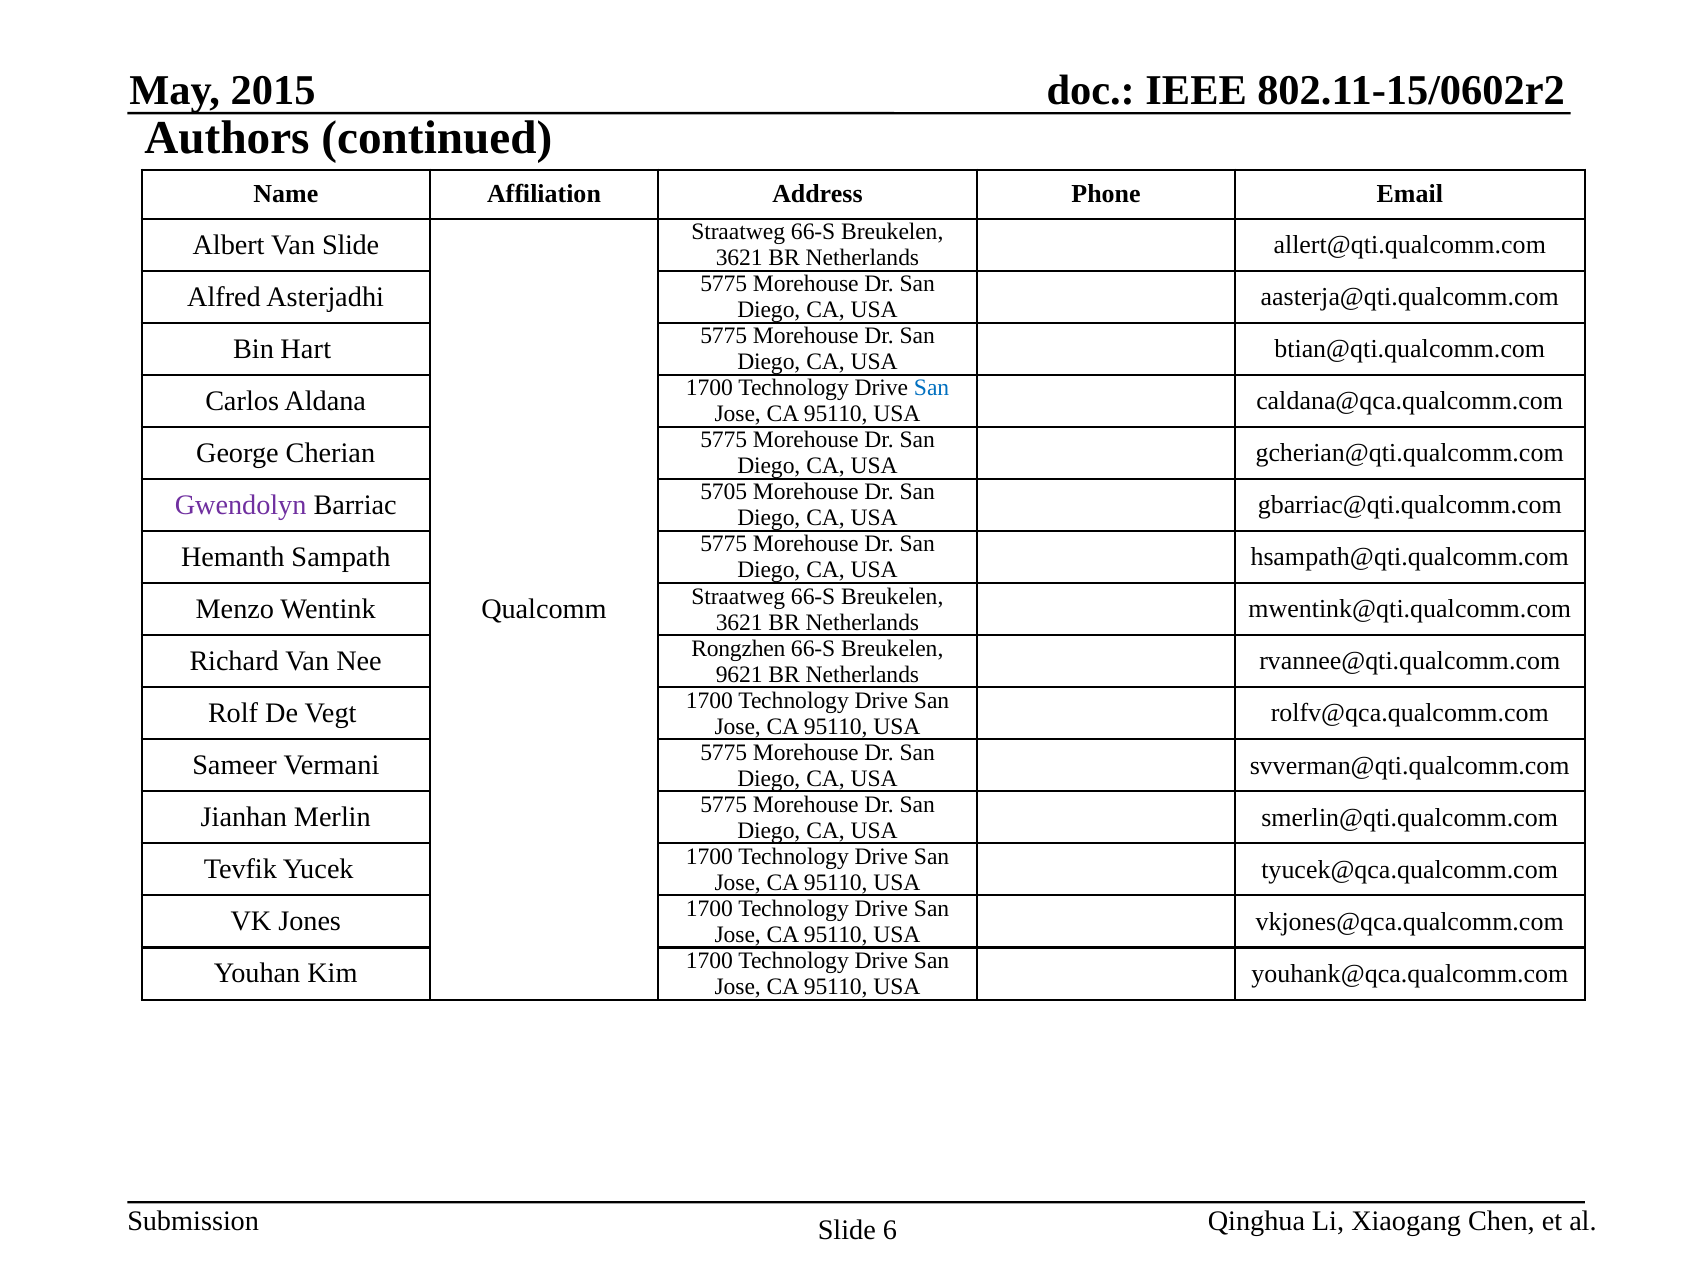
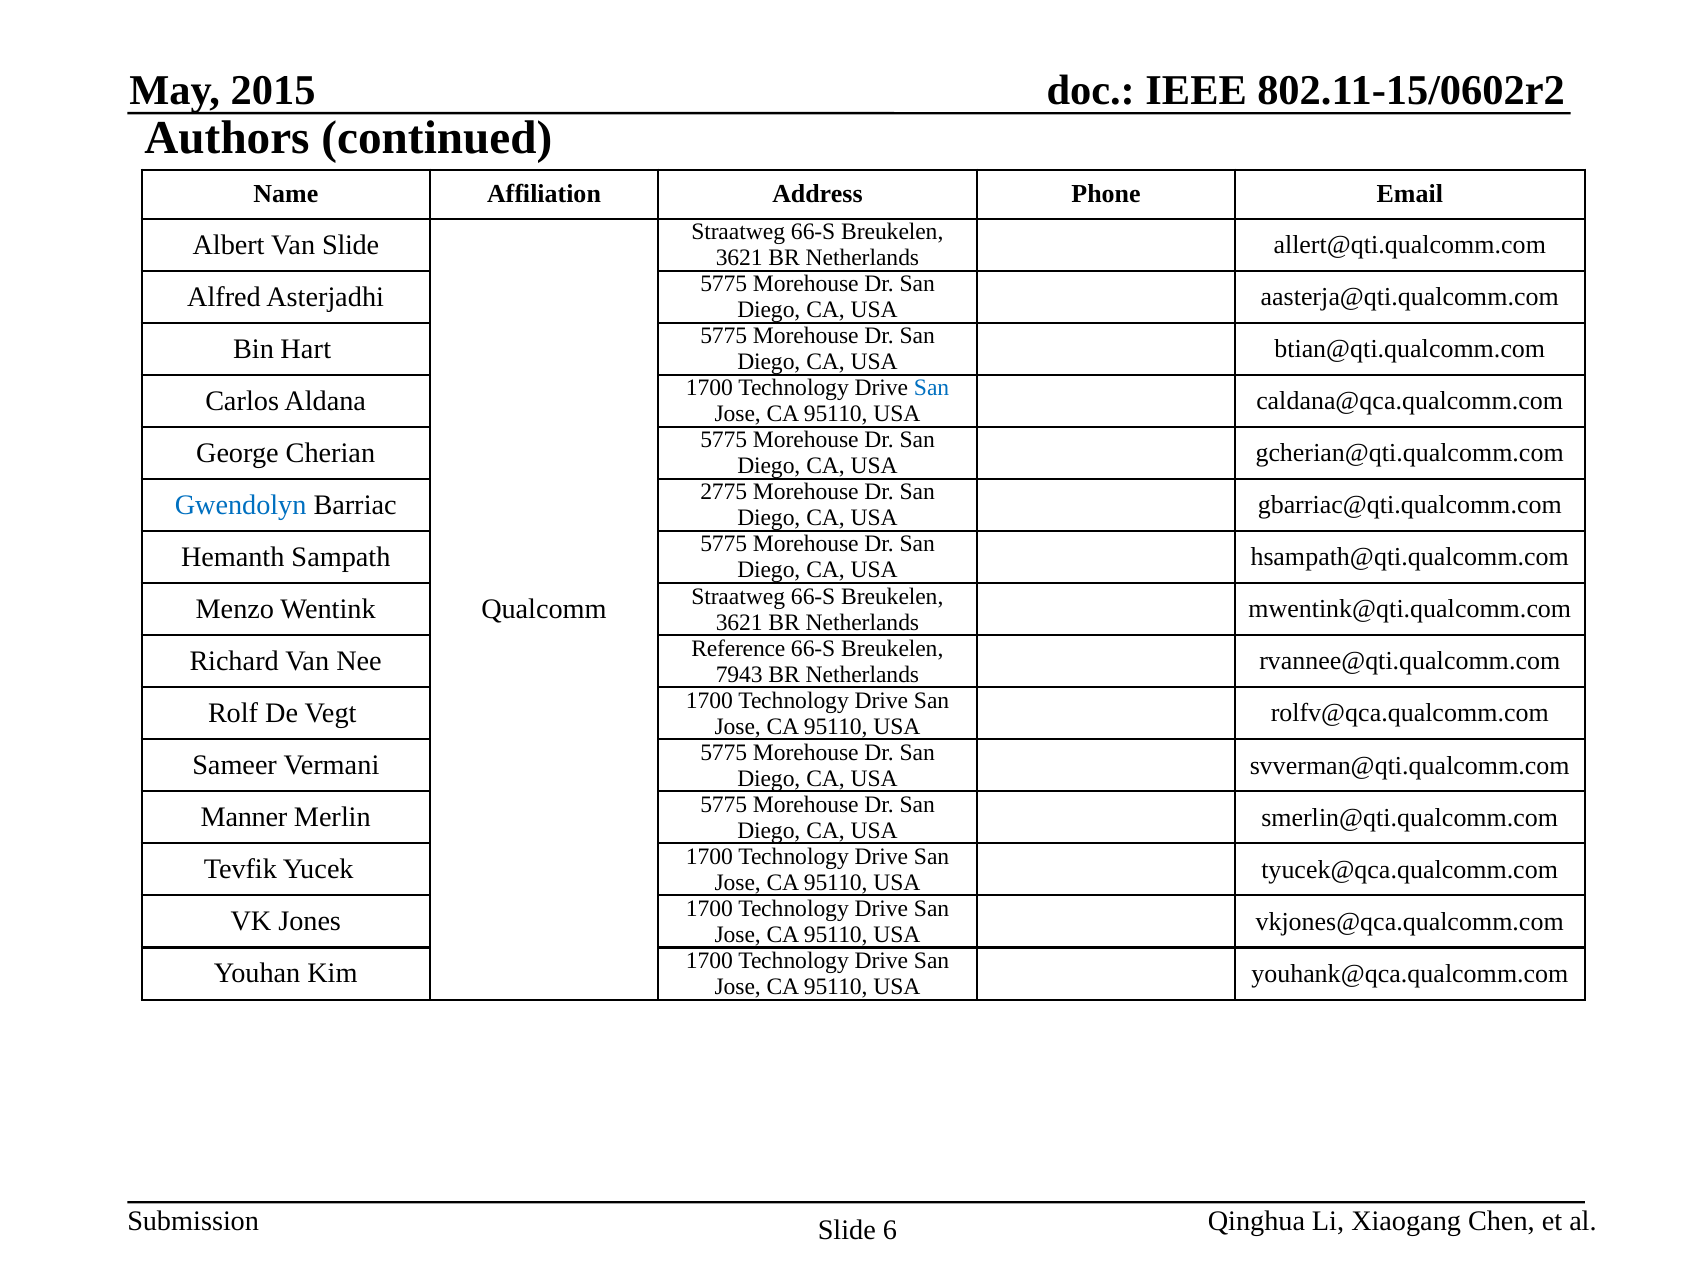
Gwendolyn colour: purple -> blue (241, 505)
5705: 5705 -> 2775 (724, 492)
Rongzhen: Rongzhen -> Reference (738, 649)
9621: 9621 -> 7943 (739, 675)
Jianhan: Jianhan -> Manner (244, 818)
